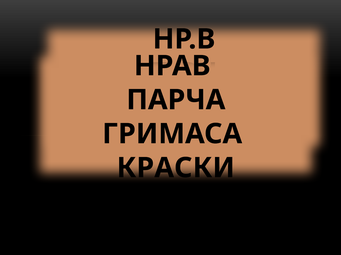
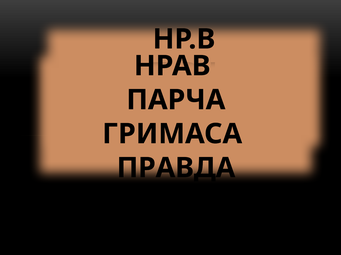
КРАСКИ: КРАСКИ -> ПРАВДА (176, 168)
